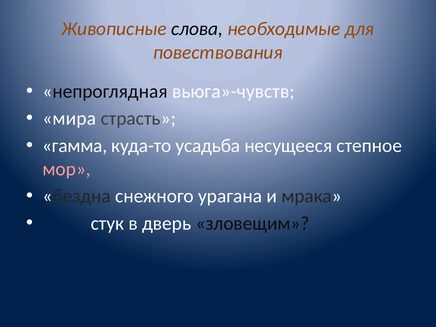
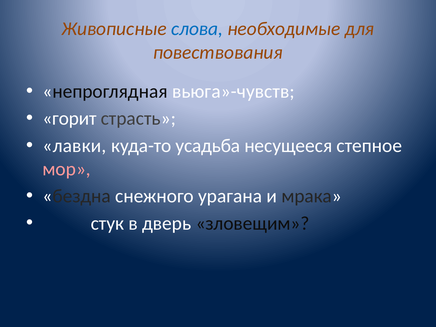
слова colour: black -> blue (197, 29)
мира: мира -> горит (70, 119)
гамма: гамма -> лавки (75, 146)
